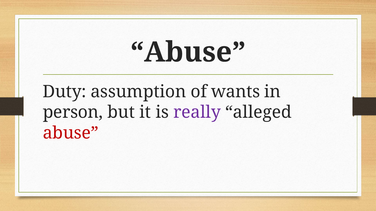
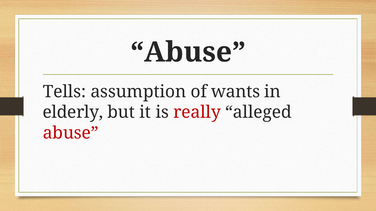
Duty: Duty -> Tells (64, 92)
person: person -> elderly (73, 113)
really colour: purple -> red (197, 113)
